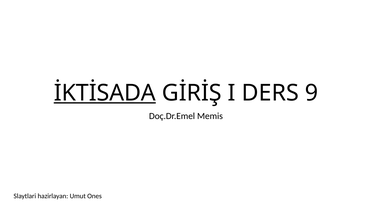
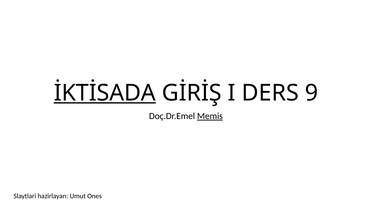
Memis underline: none -> present (210, 116)
